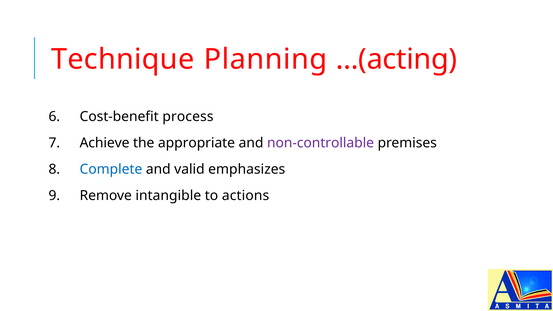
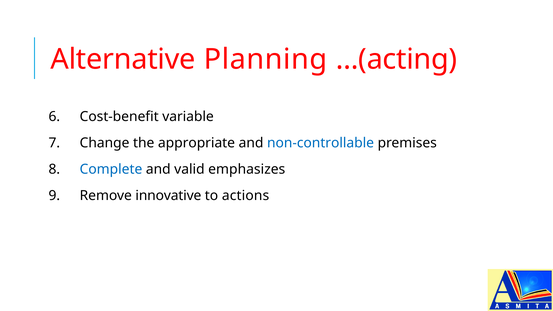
Technique: Technique -> Alternative (123, 59)
process: process -> variable (188, 117)
Achieve: Achieve -> Change (105, 143)
non-controllable colour: purple -> blue (321, 143)
intangible: intangible -> innovative (168, 196)
